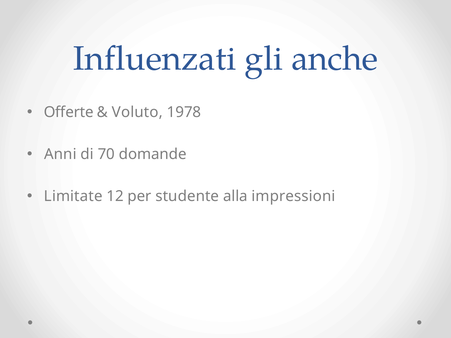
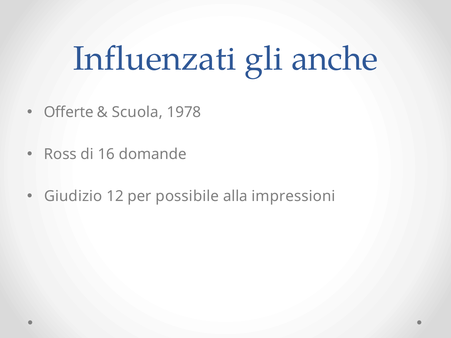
Voluto: Voluto -> Scuola (137, 112)
Anni: Anni -> Ross (60, 154)
70: 70 -> 16 (106, 154)
Limitate: Limitate -> Giudizio (73, 196)
studente: studente -> possibile (187, 196)
